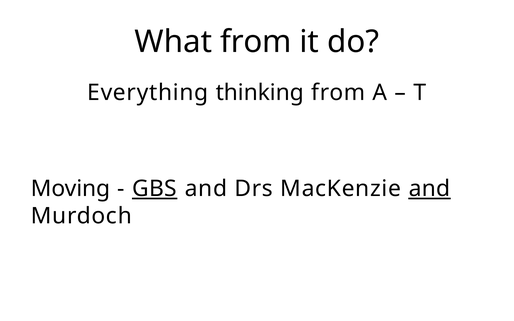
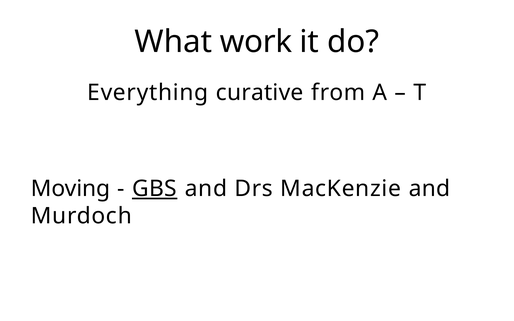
What from: from -> work (256, 42)
thinking: thinking -> curative (260, 93)
and underline: present -> none (429, 189)
